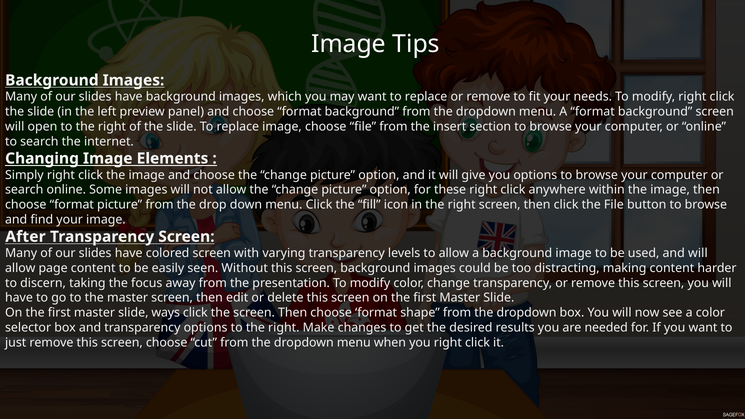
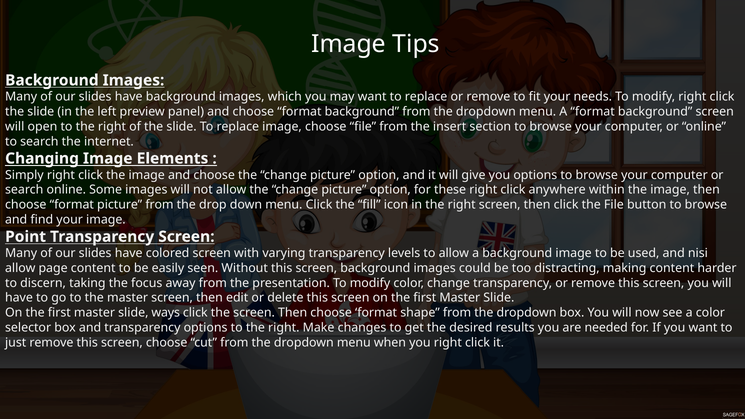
After: After -> Point (26, 237)
and will: will -> nisi (698, 253)
